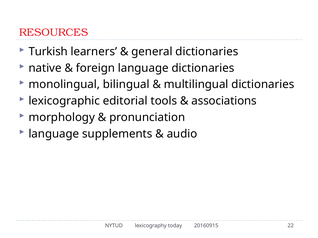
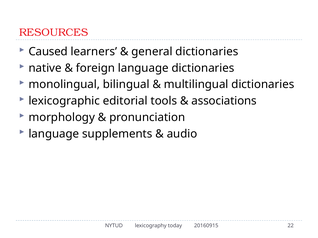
Turkish: Turkish -> Caused (48, 52)
